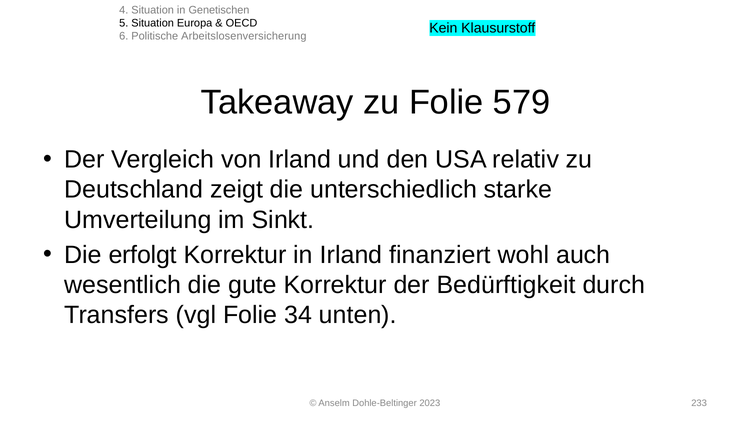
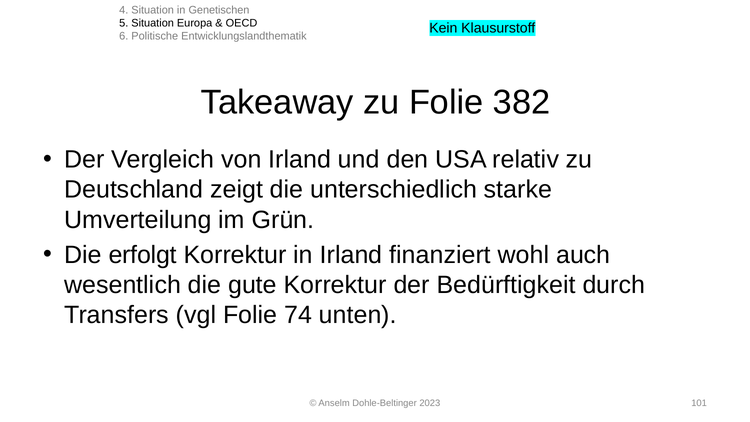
Arbeitslosenversicherung: Arbeitslosenversicherung -> Entwicklungslandthematik (244, 36)
579: 579 -> 382 (522, 102)
Sinkt: Sinkt -> Grün (283, 220)
34: 34 -> 74 (298, 315)
233: 233 -> 101 (699, 403)
